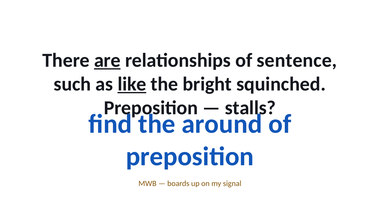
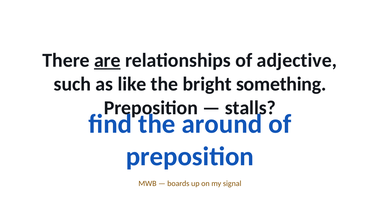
sentence: sentence -> adjective (297, 60)
like underline: present -> none (132, 84)
squinched: squinched -> something (281, 84)
